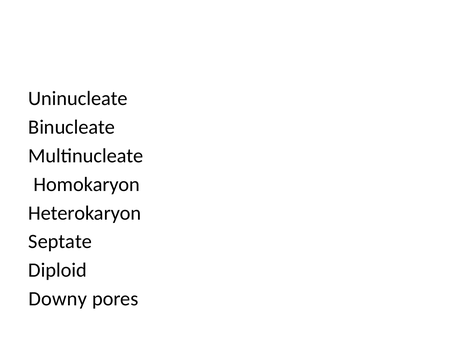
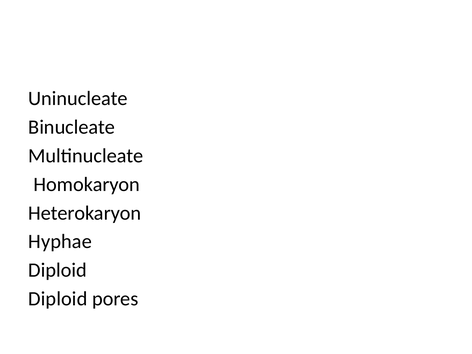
Septate: Septate -> Hyphae (60, 242)
Downy: Downy -> Diploid (58, 299)
